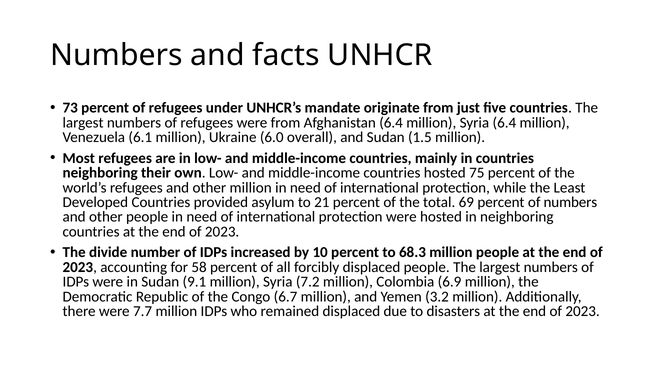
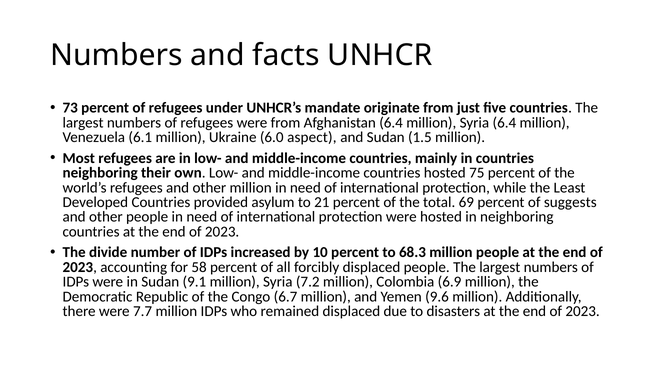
overall: overall -> aspect (312, 137)
of numbers: numbers -> suggests (570, 202)
3.2: 3.2 -> 9.6 (437, 296)
